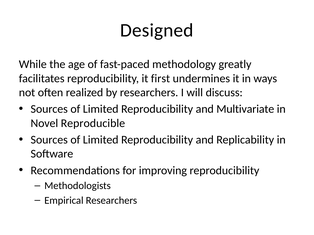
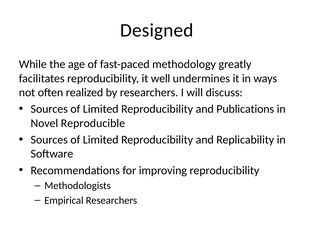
first: first -> well (161, 79)
Multivariate: Multivariate -> Publications (245, 109)
